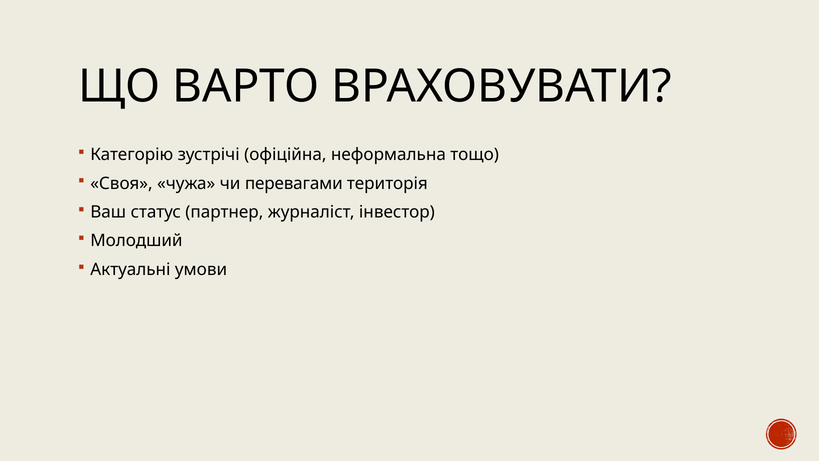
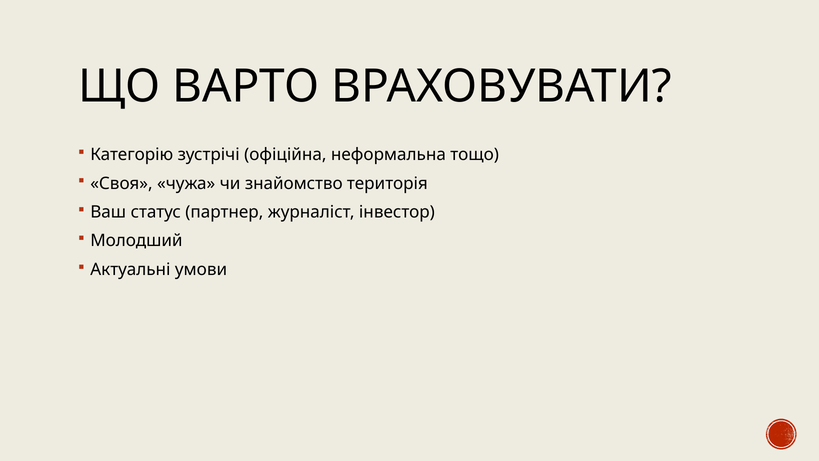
перевагами: перевагами -> знайомство (294, 183)
